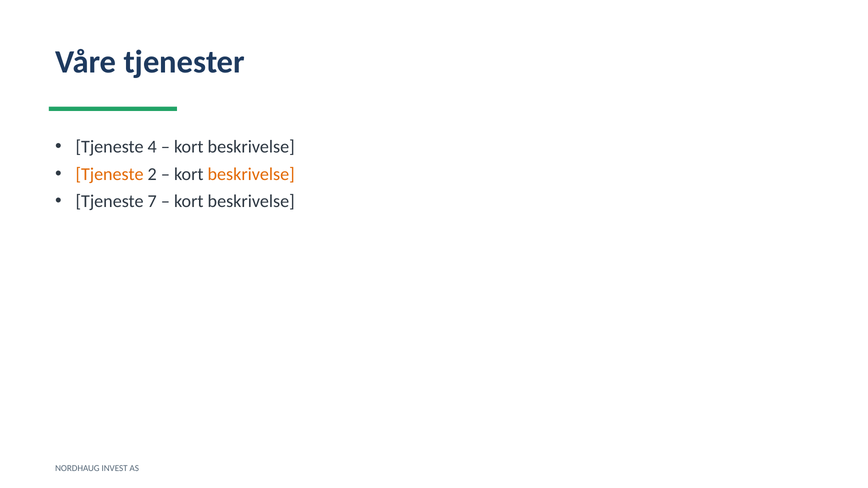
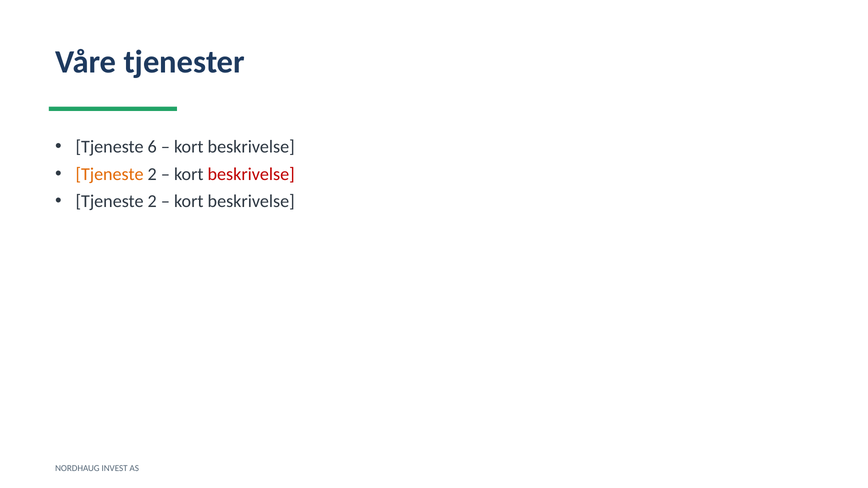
4: 4 -> 6 (152, 147)
beskrivelse colour: orange -> red (251, 174)
7: 7 -> 2 (152, 201)
